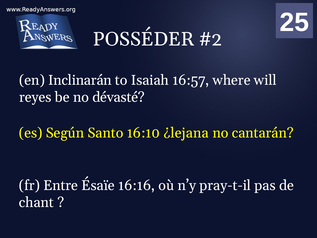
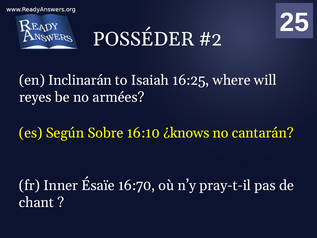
16:57: 16:57 -> 16:25 (191, 80)
dévasté: dévasté -> armées (118, 97)
Santo: Santo -> Sobre (106, 133)
¿lejana: ¿lejana -> ¿knows (186, 133)
Entre: Entre -> Inner (61, 185)
16:16: 16:16 -> 16:70 (137, 185)
